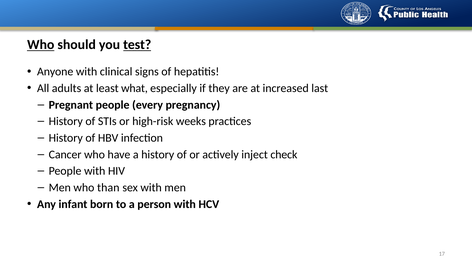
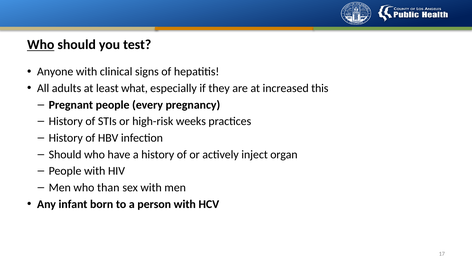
test underline: present -> none (137, 45)
last: last -> this (320, 88)
Cancer: Cancer -> Should (65, 154)
check: check -> organ (284, 154)
